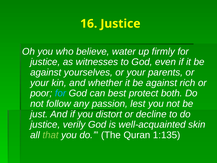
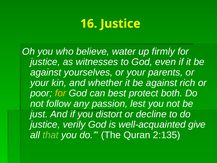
for colour: light blue -> yellow (60, 93)
skin: skin -> give (197, 124)
1:135: 1:135 -> 2:135 (167, 135)
